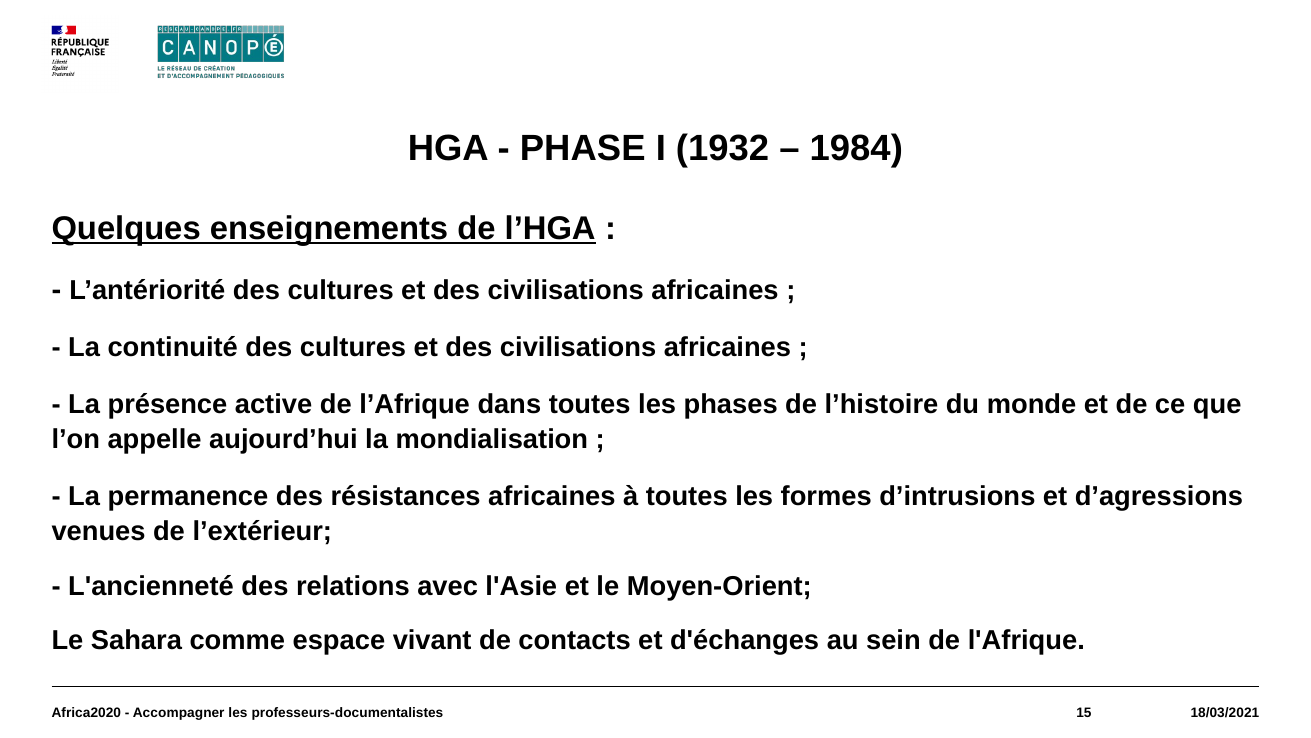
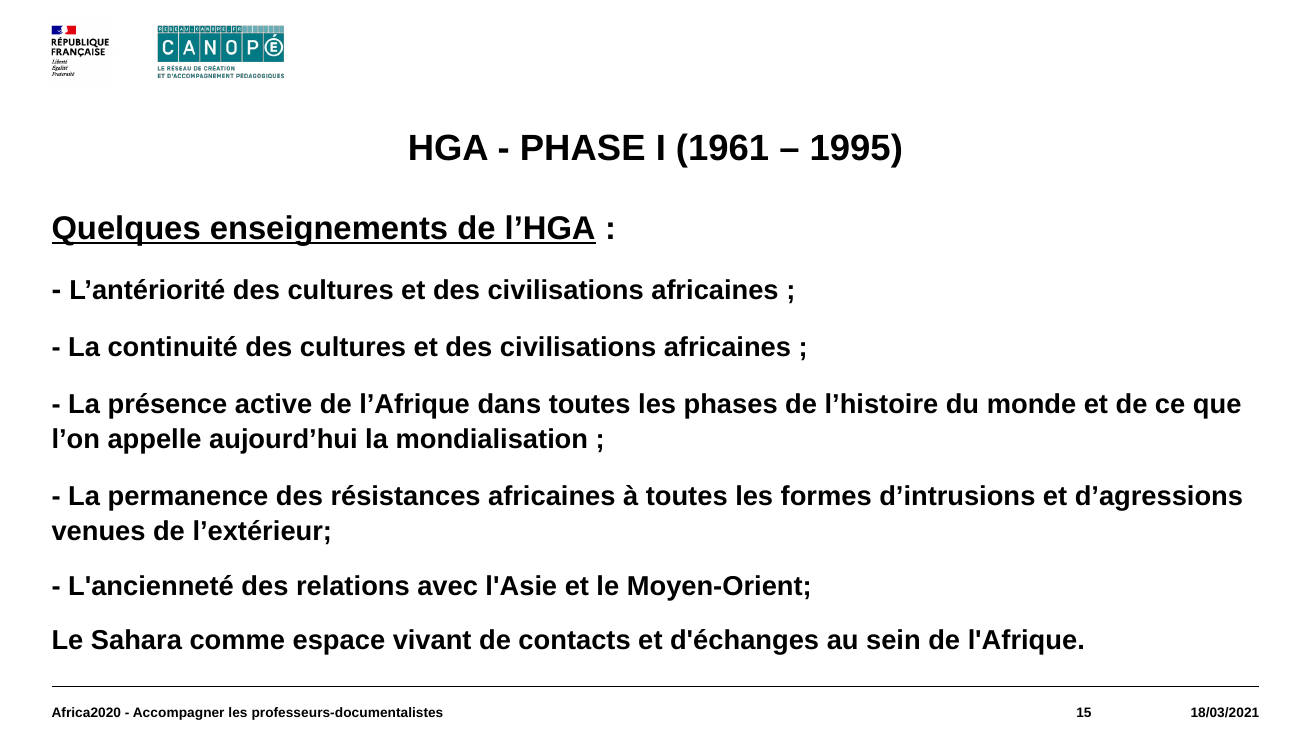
1932: 1932 -> 1961 (723, 148)
1984: 1984 -> 1995 (856, 148)
